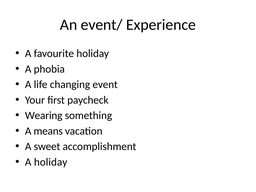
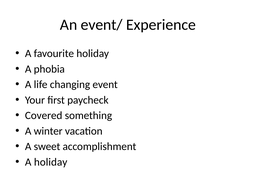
Wearing: Wearing -> Covered (44, 116)
means: means -> winter (48, 131)
